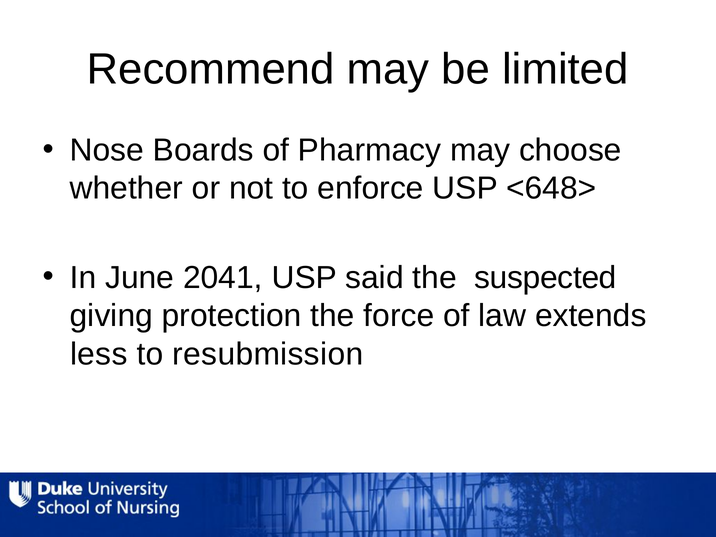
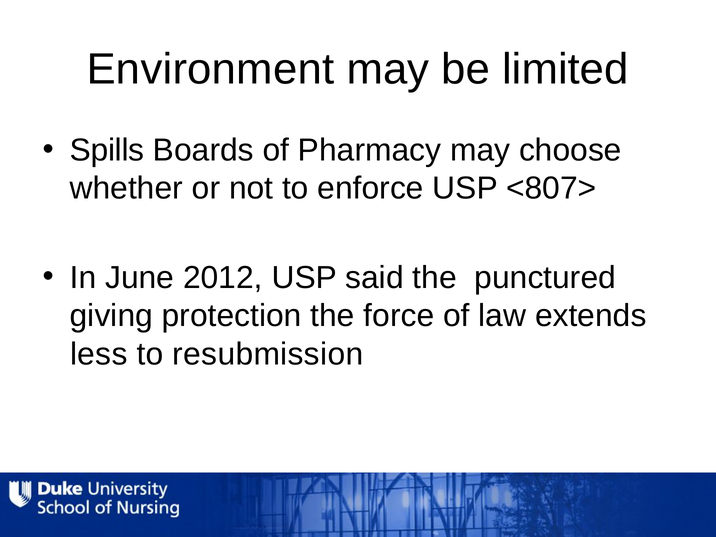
Recommend: Recommend -> Environment (210, 69)
Nose: Nose -> Spills (107, 150)
<648>: <648> -> <807> (551, 188)
2041: 2041 -> 2012 (223, 278)
suspected: suspected -> punctured (545, 278)
